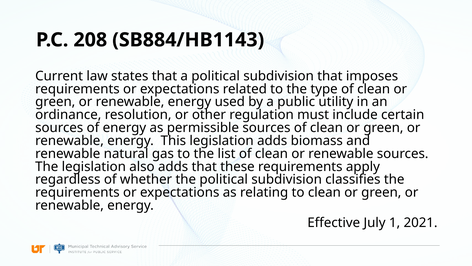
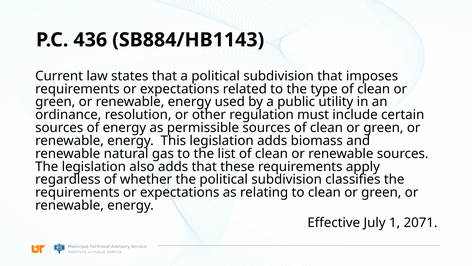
208: 208 -> 436 (90, 40)
2021: 2021 -> 2071 (421, 222)
